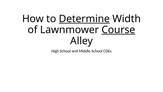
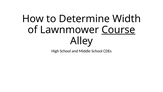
Determine underline: present -> none (84, 19)
